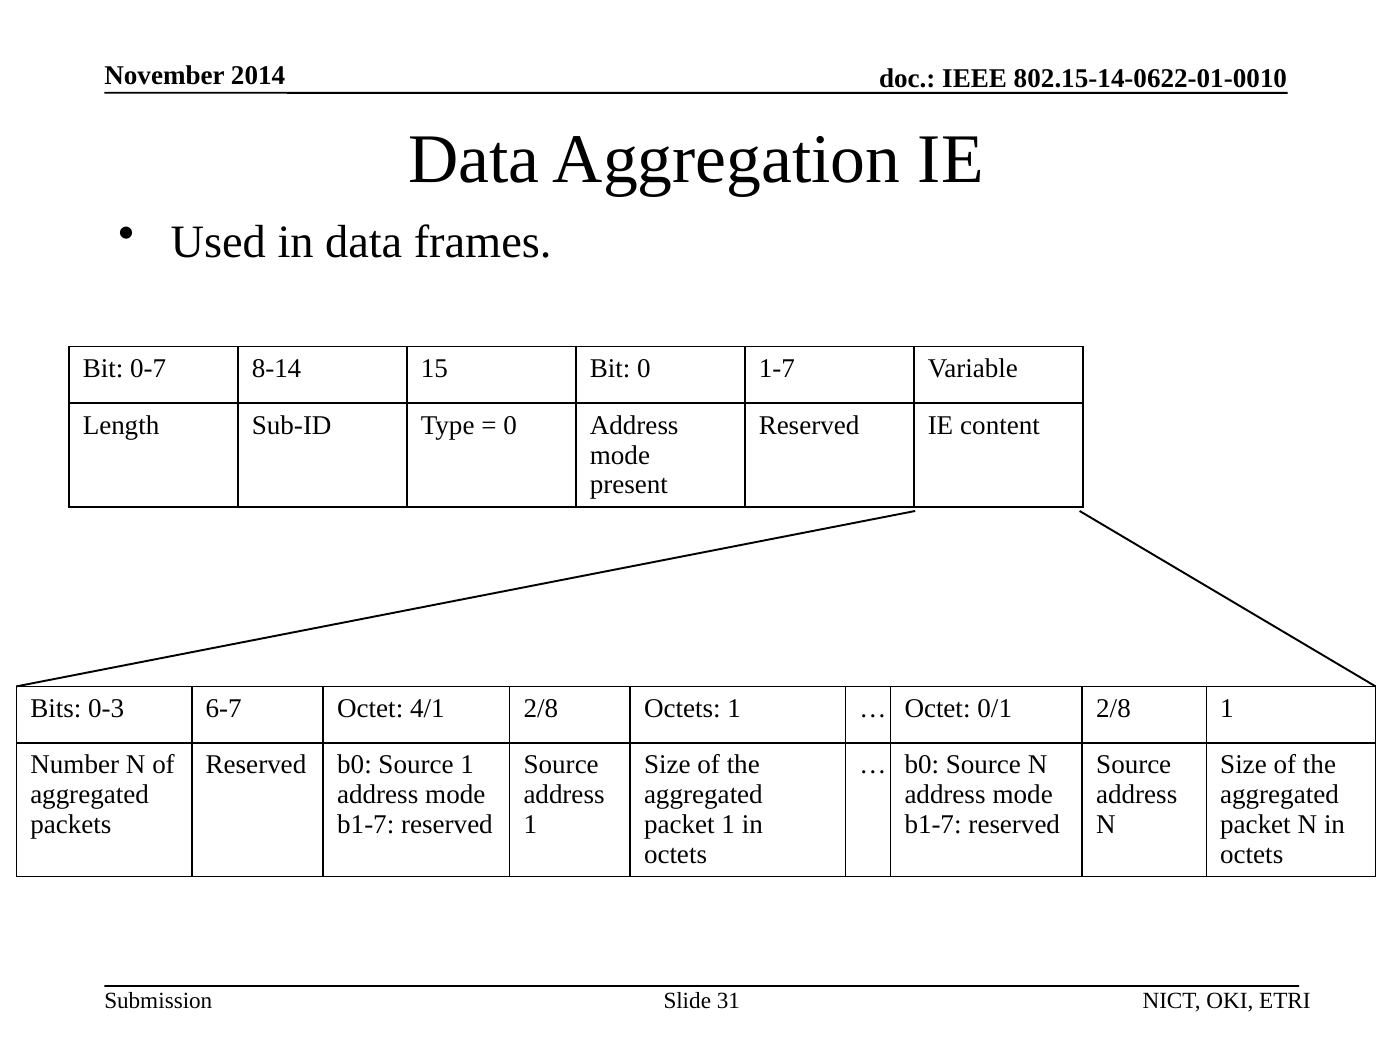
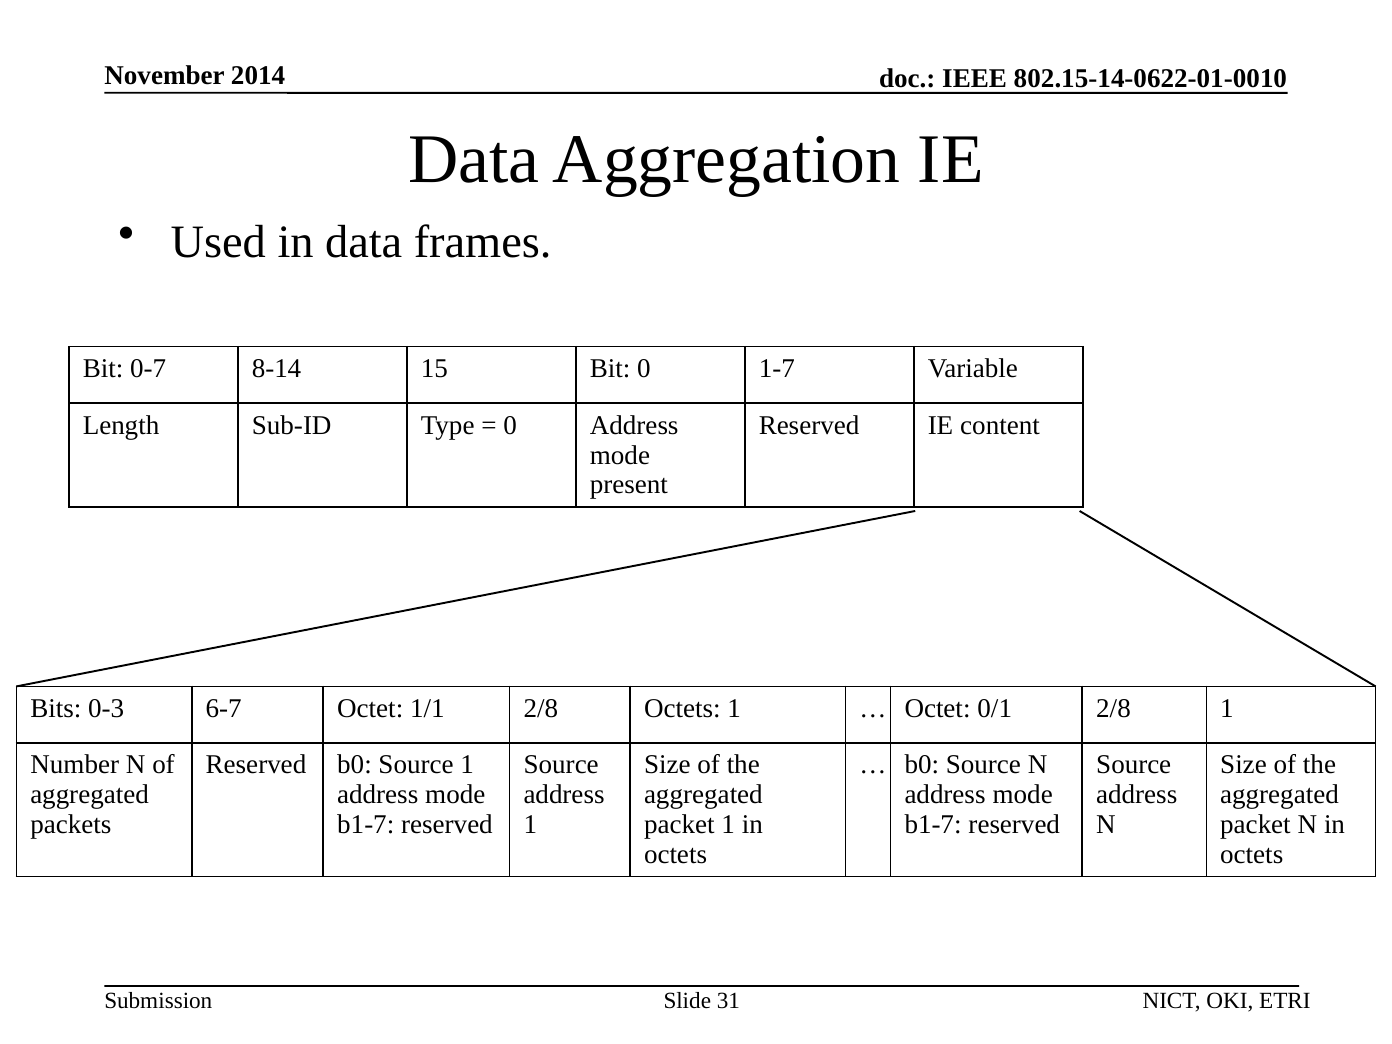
4/1: 4/1 -> 1/1 (427, 709)
